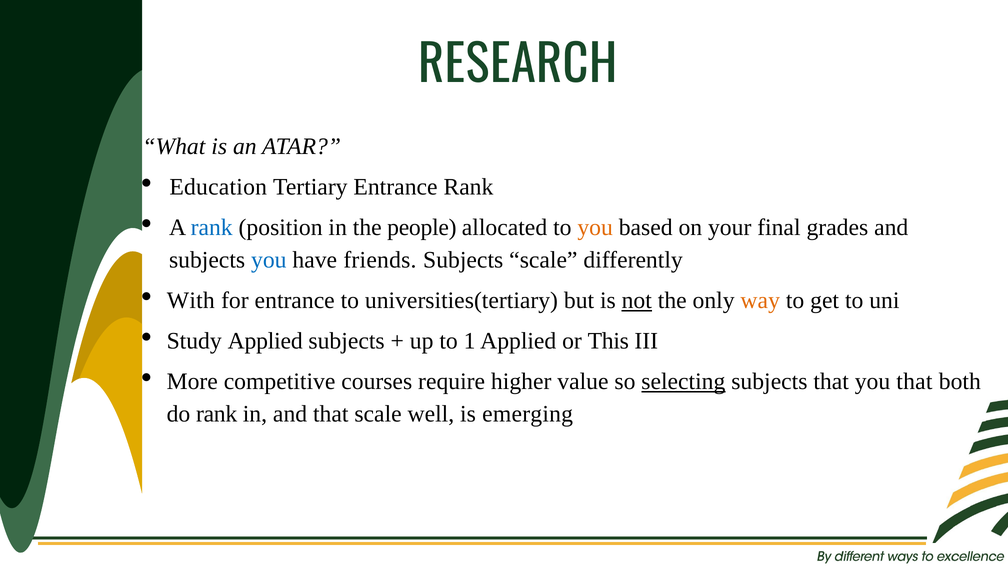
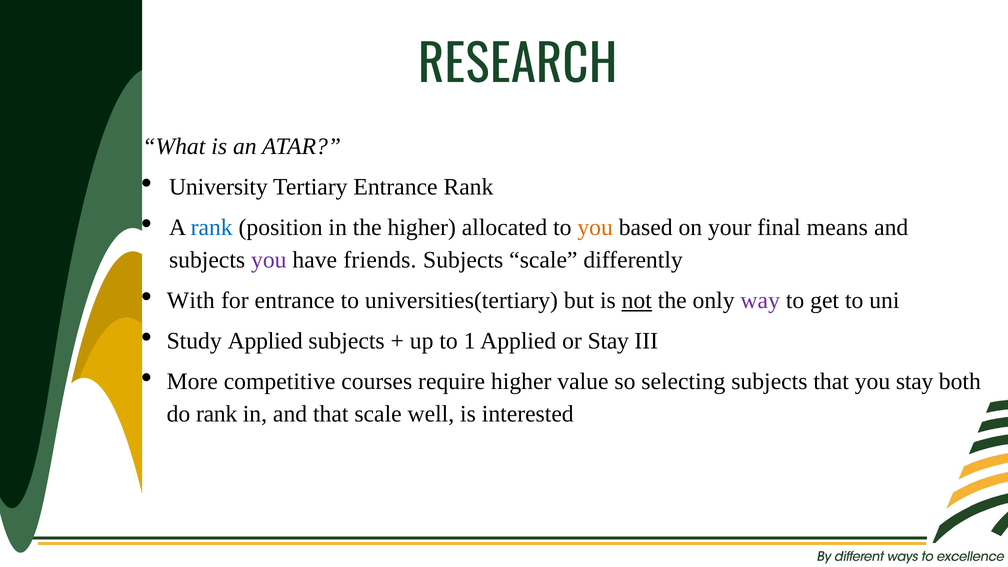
Education: Education -> University (218, 187)
the people: people -> higher (422, 228)
grades: grades -> means (837, 228)
you colour: blue -> purple (269, 260)
way colour: orange -> purple (760, 301)
or This: This -> Stay (608, 341)
selecting underline: present -> none (683, 382)
you that: that -> stay (915, 382)
emerging: emerging -> interested (528, 414)
